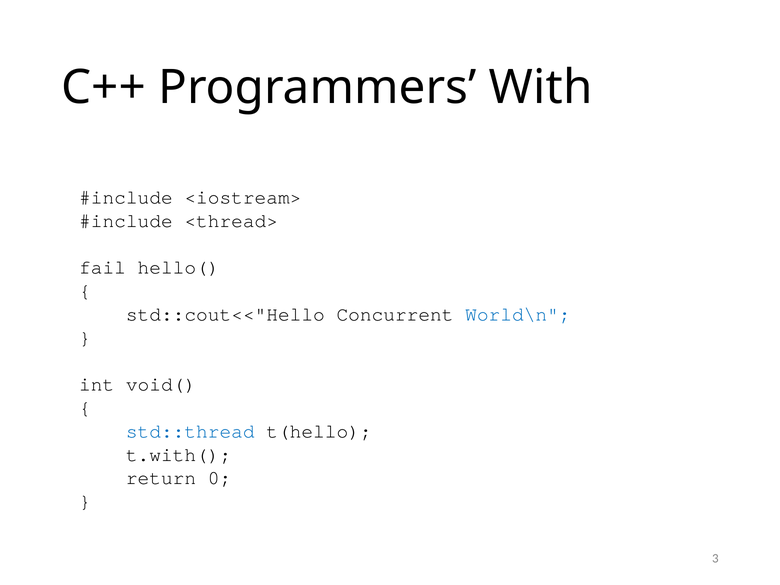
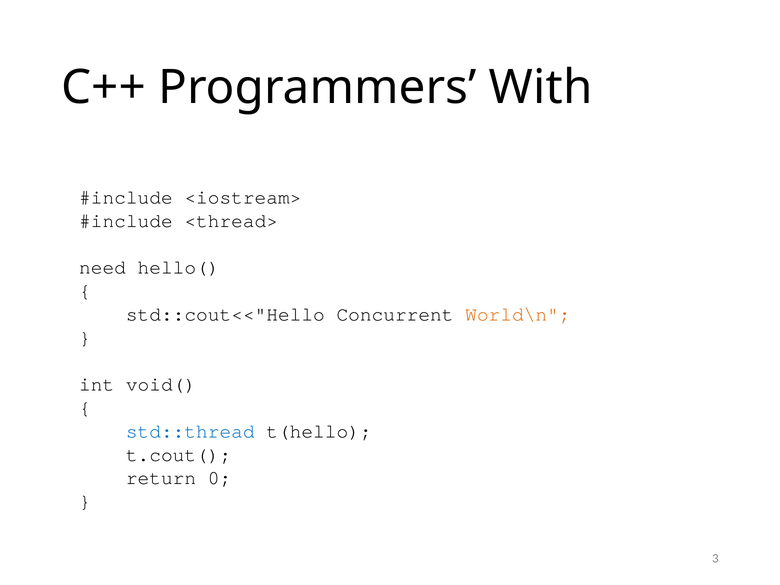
fail: fail -> need (103, 267)
World\n colour: blue -> orange (518, 314)
t.with(: t.with( -> t.cout( (179, 455)
